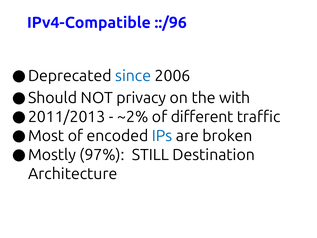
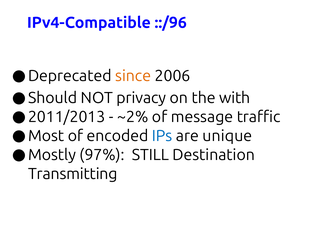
since colour: blue -> orange (133, 76)
different: different -> message (202, 117)
broken: broken -> unique (227, 136)
Architecture: Architecture -> Transmitting (73, 174)
